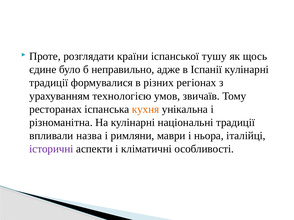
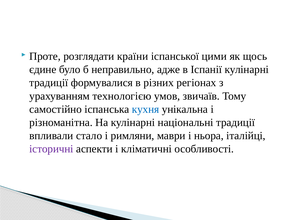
тушу: тушу -> цими (214, 56)
ресторанах: ресторанах -> самостійно (56, 109)
кухня colour: orange -> blue (146, 109)
назва: назва -> стало (89, 136)
